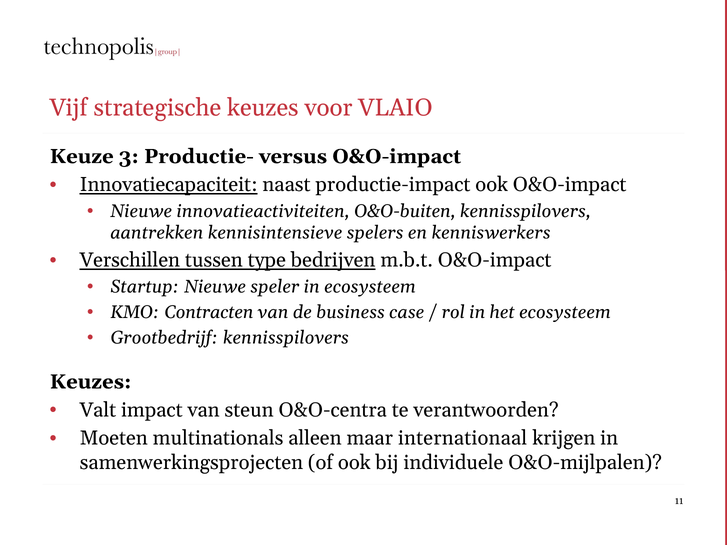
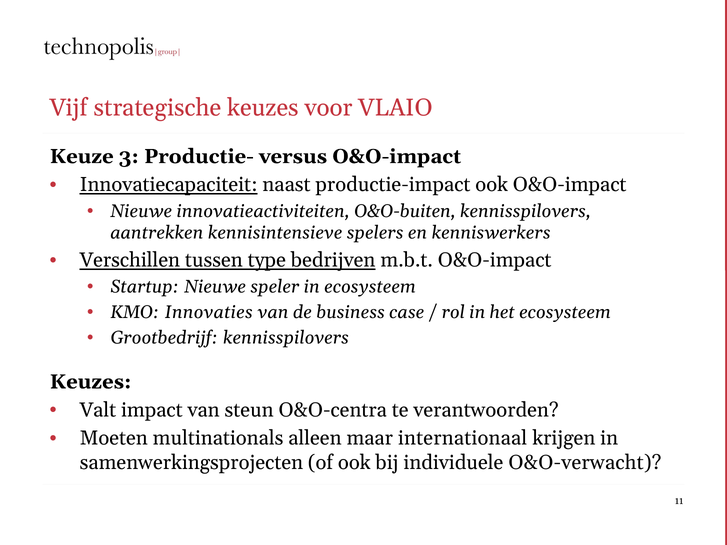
Contracten: Contracten -> Innovaties (209, 312)
O&O-mijlpalen: O&O-mijlpalen -> O&O-verwacht (585, 463)
